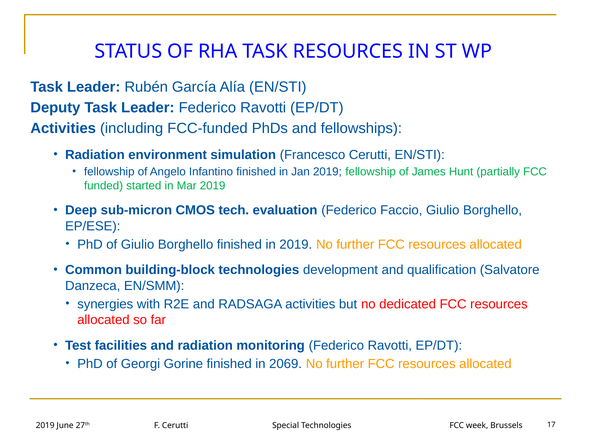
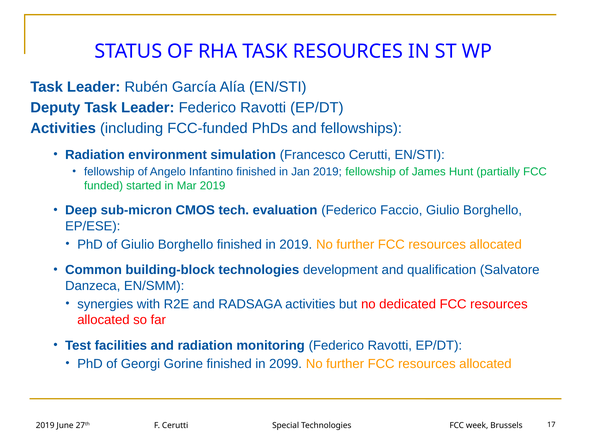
2069: 2069 -> 2099 (286, 364)
